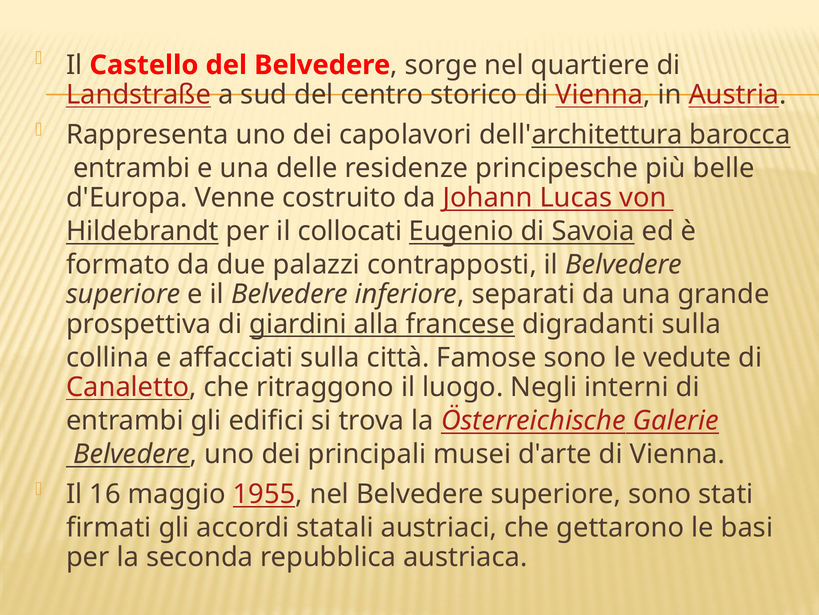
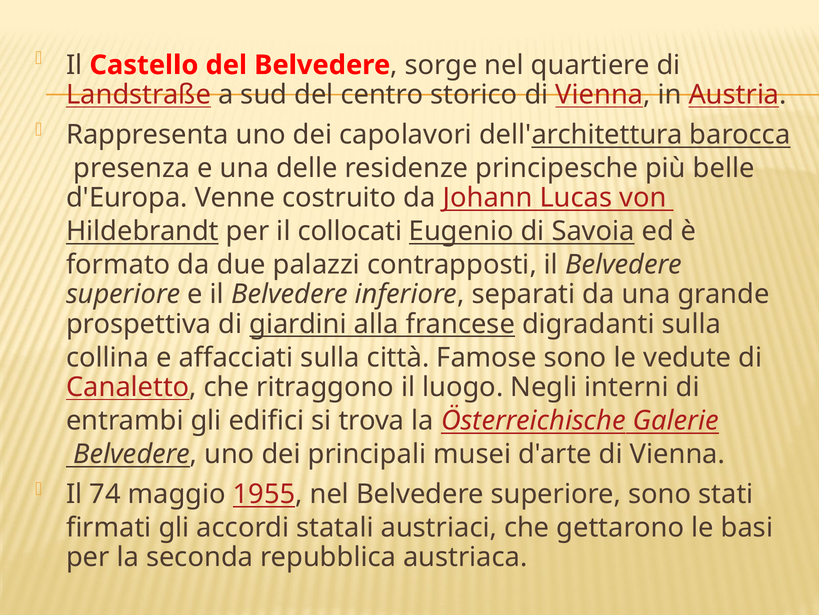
entrambi: entrambi -> presenza (132, 168)
16: 16 -> 74 (105, 494)
